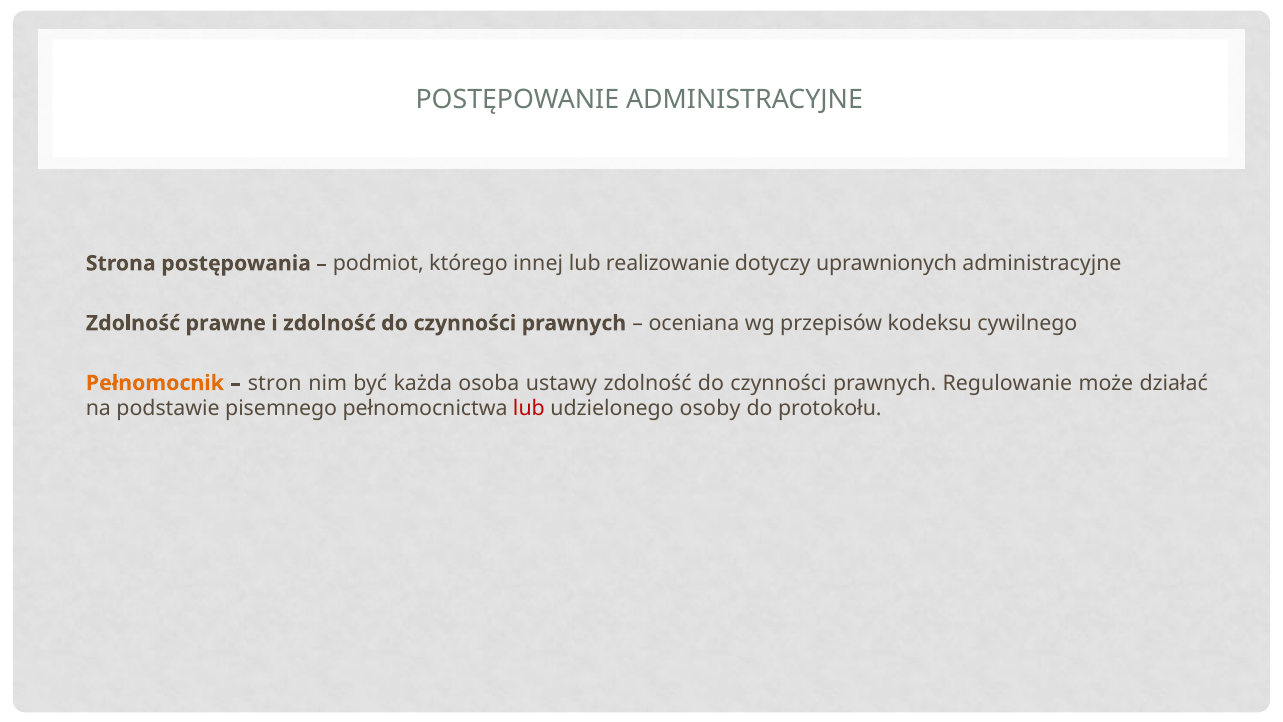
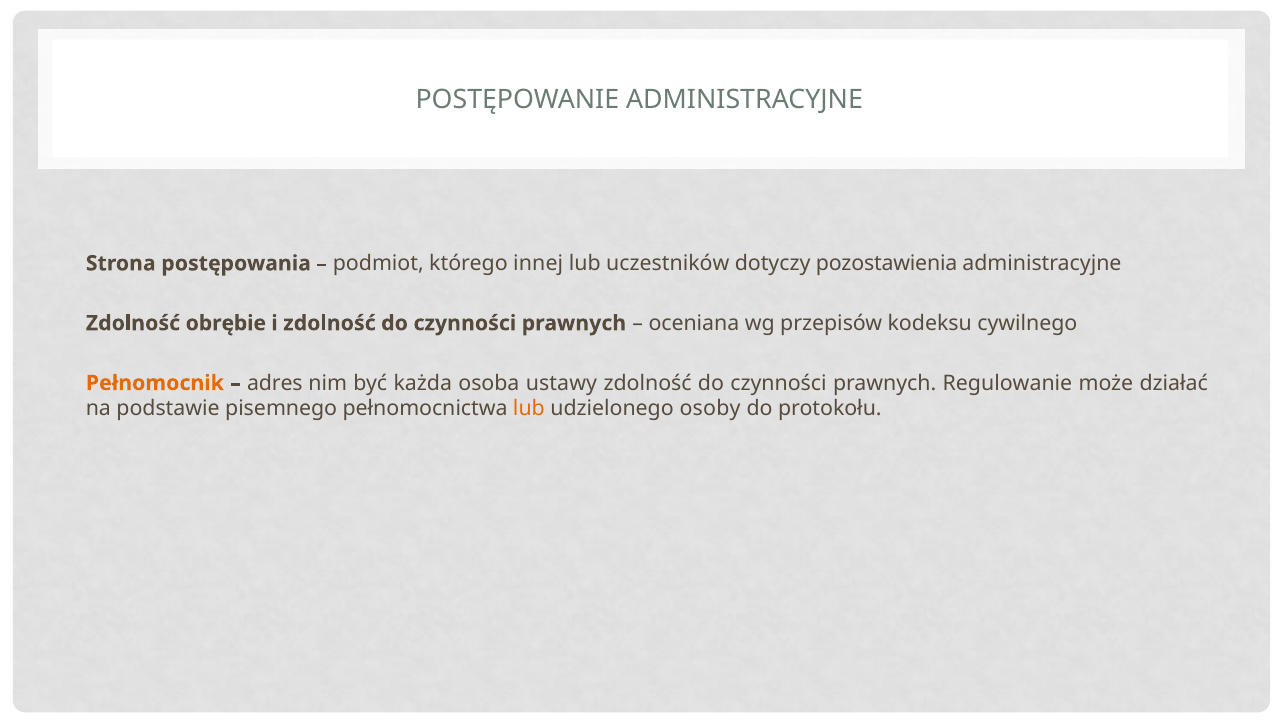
realizowanie: realizowanie -> uczestników (668, 263)
uprawnionych: uprawnionych -> pozostawienia (887, 263)
prawne: prawne -> obrębie (226, 323)
stron: stron -> adres (275, 383)
lub colour: red -> orange (529, 408)
